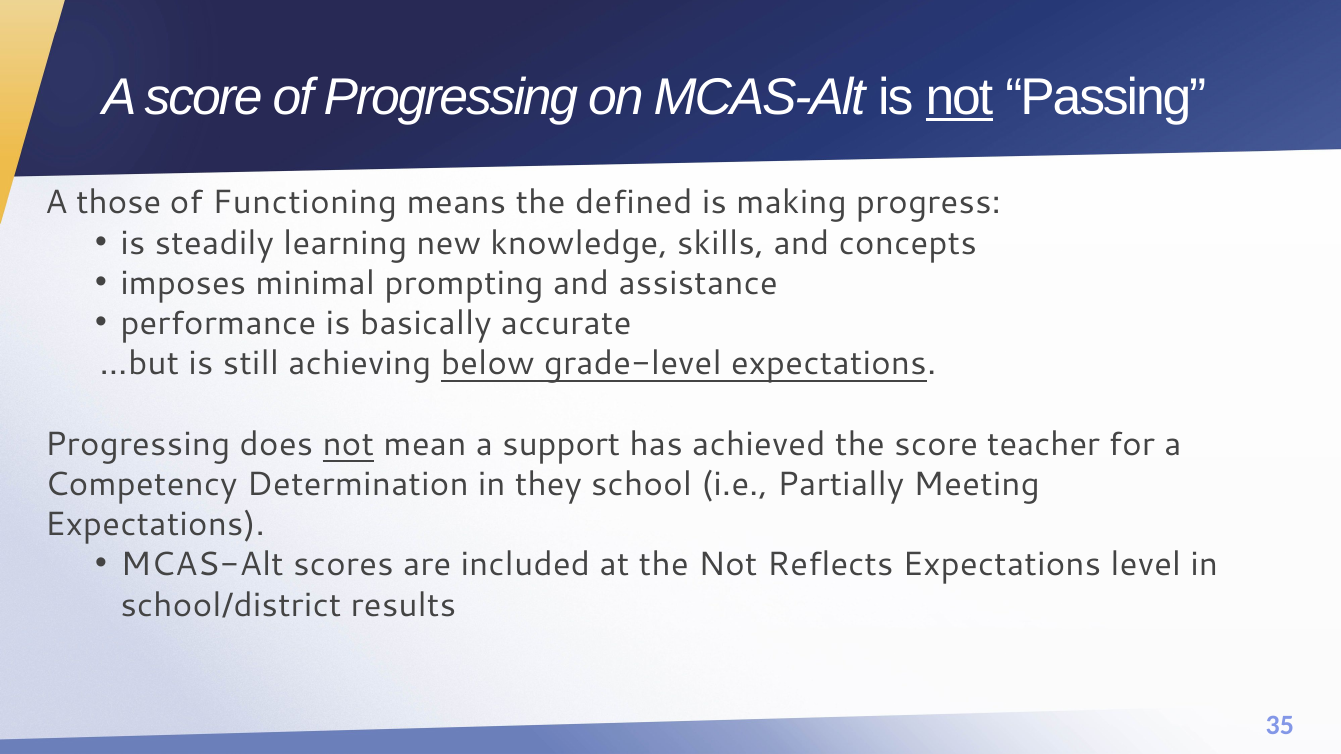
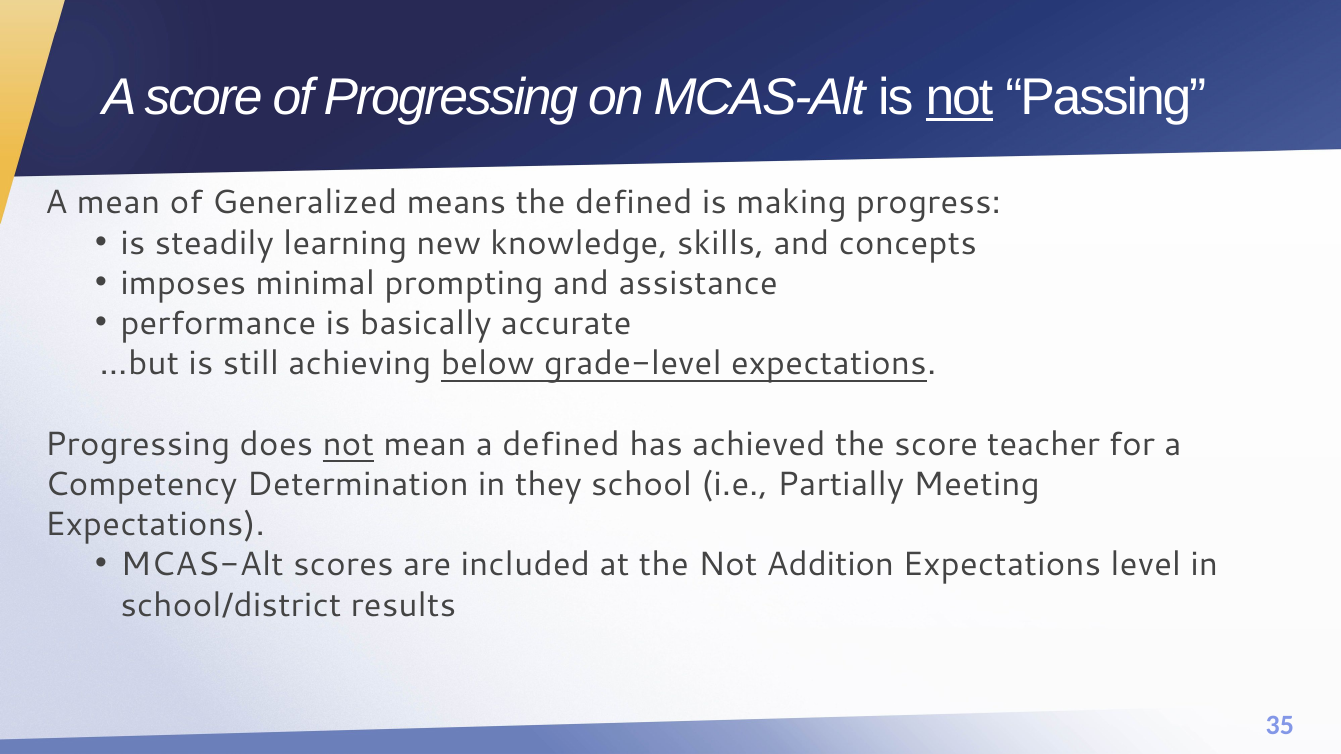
A those: those -> mean (118, 203)
Functioning: Functioning -> Generalized (305, 203)
a support: support -> defined (561, 444)
Reflects: Reflects -> Addition (830, 565)
